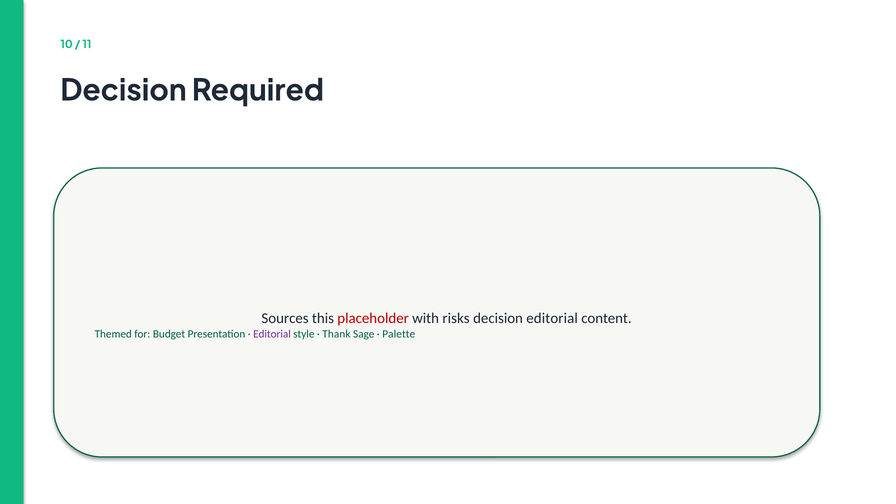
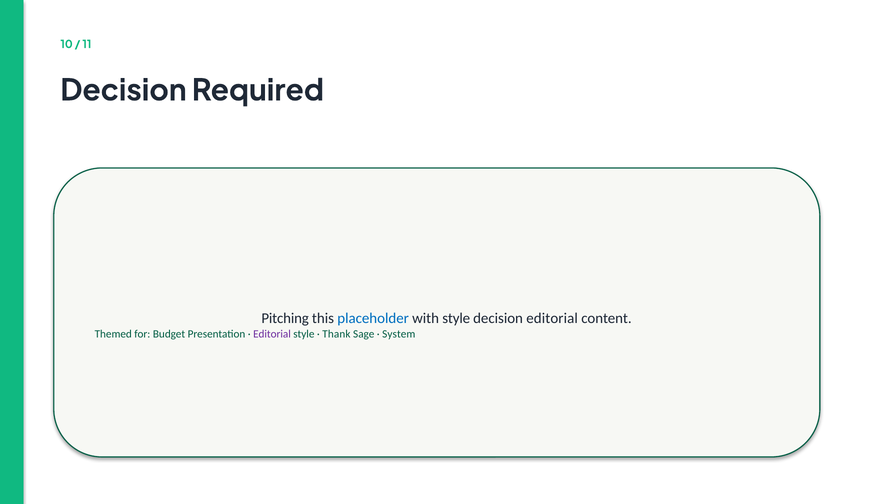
Sources: Sources -> Pitching (285, 319)
placeholder colour: red -> blue (373, 319)
with risks: risks -> style (456, 319)
Palette: Palette -> System (399, 334)
